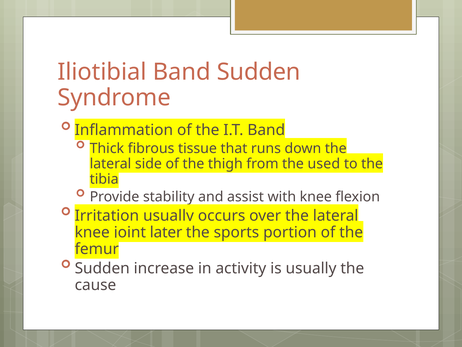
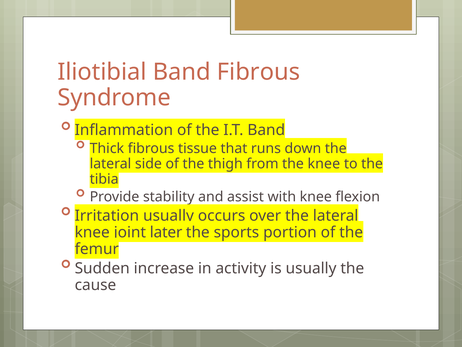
Band Sudden: Sudden -> Fibrous (259, 72)
the used: used -> knee (324, 164)
